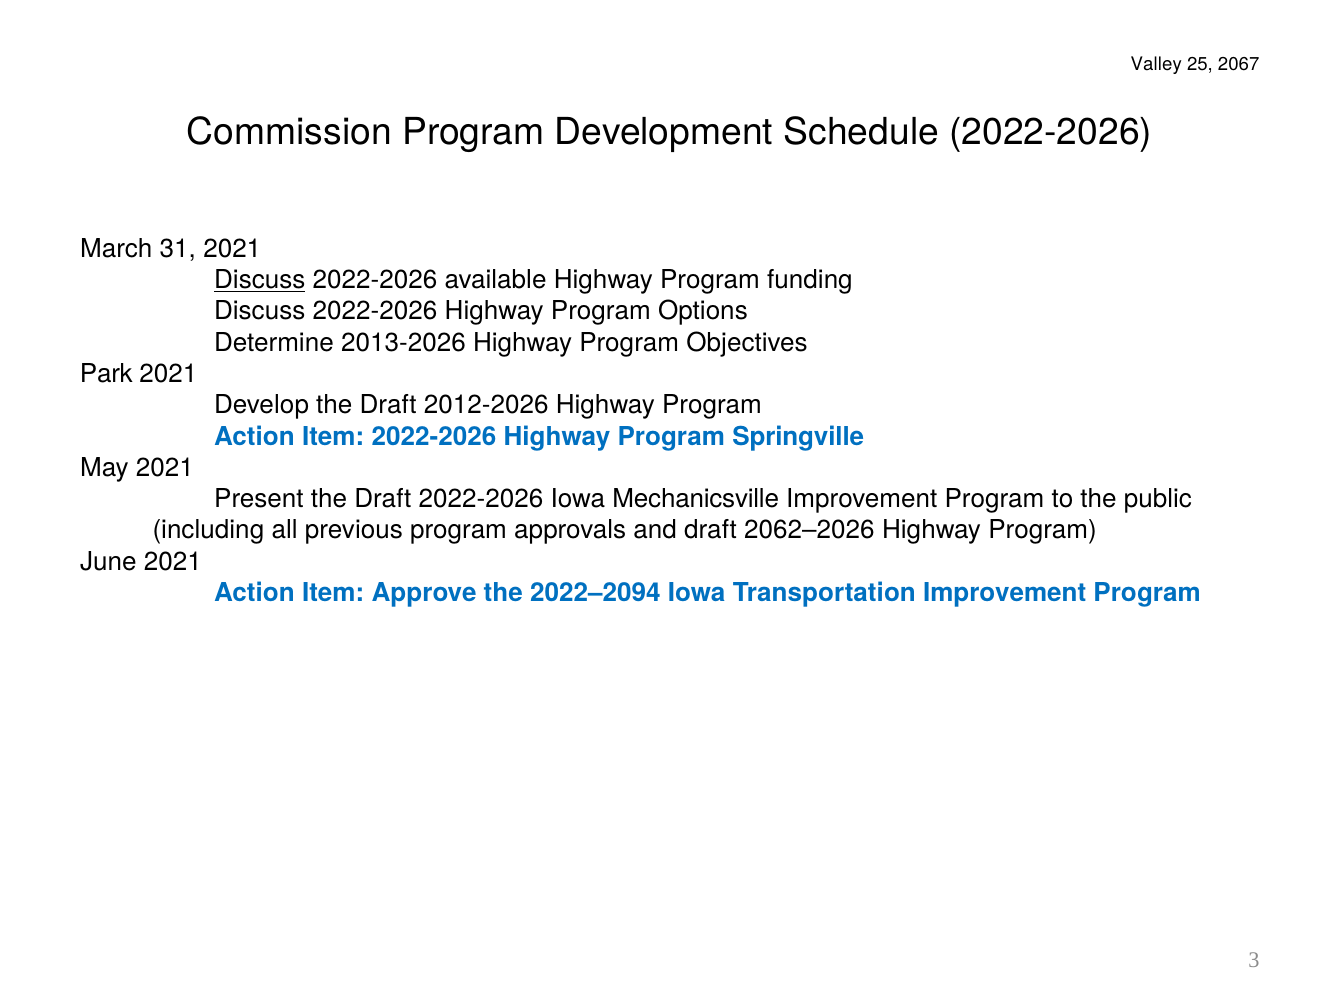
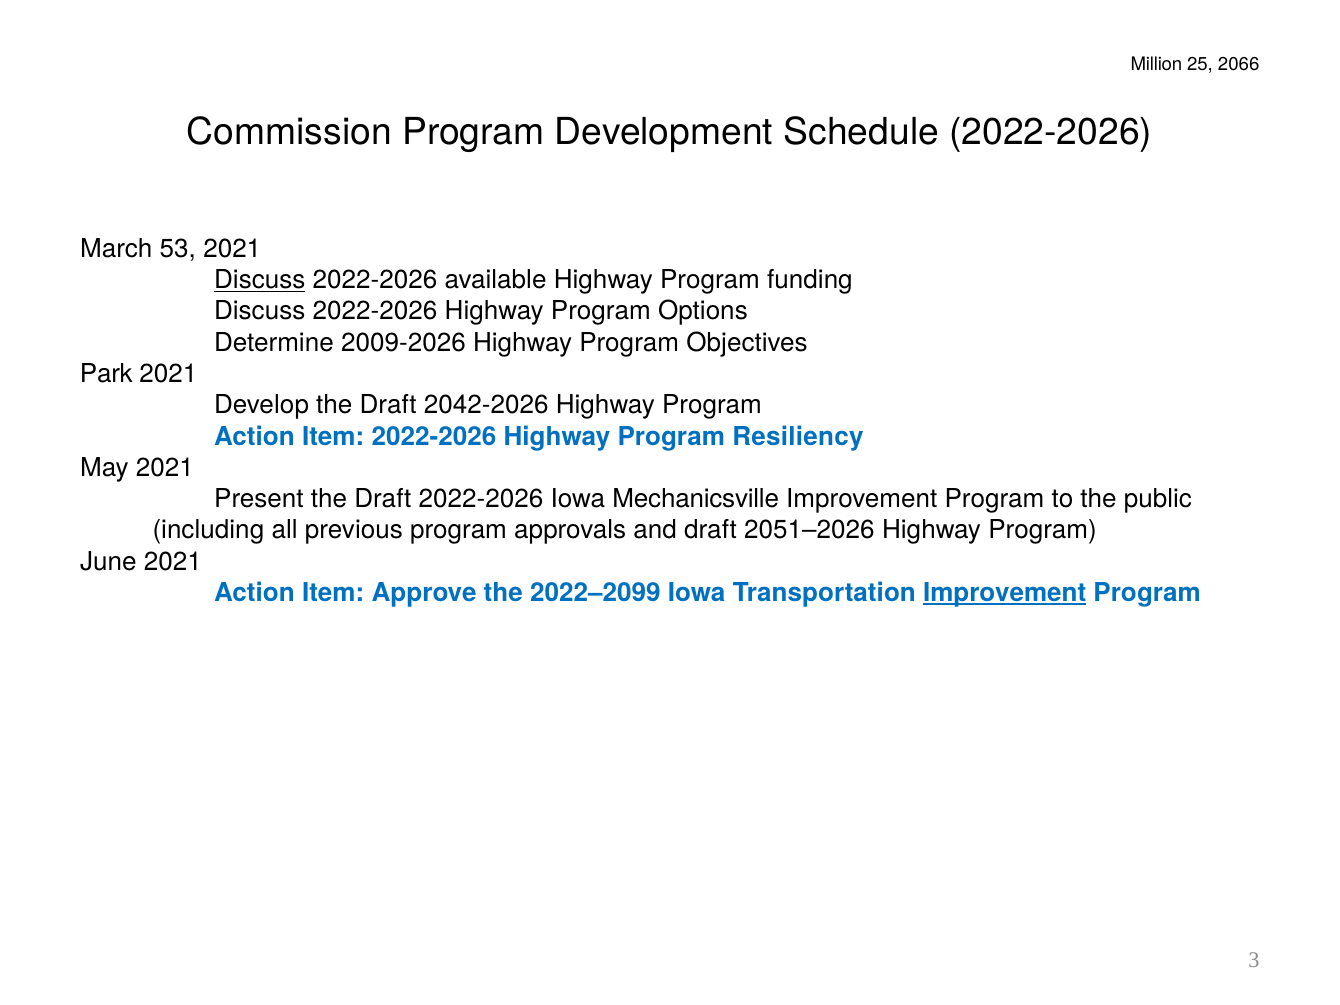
Valley: Valley -> Million (1156, 64)
2067: 2067 -> 2066 (1239, 64)
31: 31 -> 53 (178, 249)
2013-2026: 2013-2026 -> 2009-2026 (403, 343)
2012-2026: 2012-2026 -> 2042-2026 (486, 405)
Springville: Springville -> Resiliency (798, 437)
2062–2026: 2062–2026 -> 2051–2026 (809, 530)
2022–2094: 2022–2094 -> 2022–2099 (595, 593)
Improvement underline: none -> present (1005, 593)
